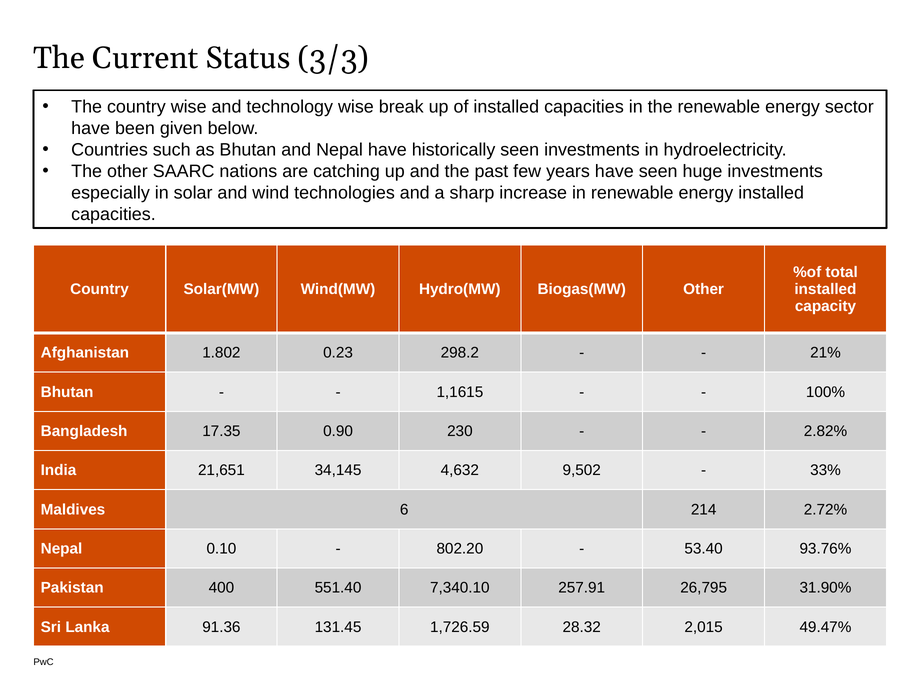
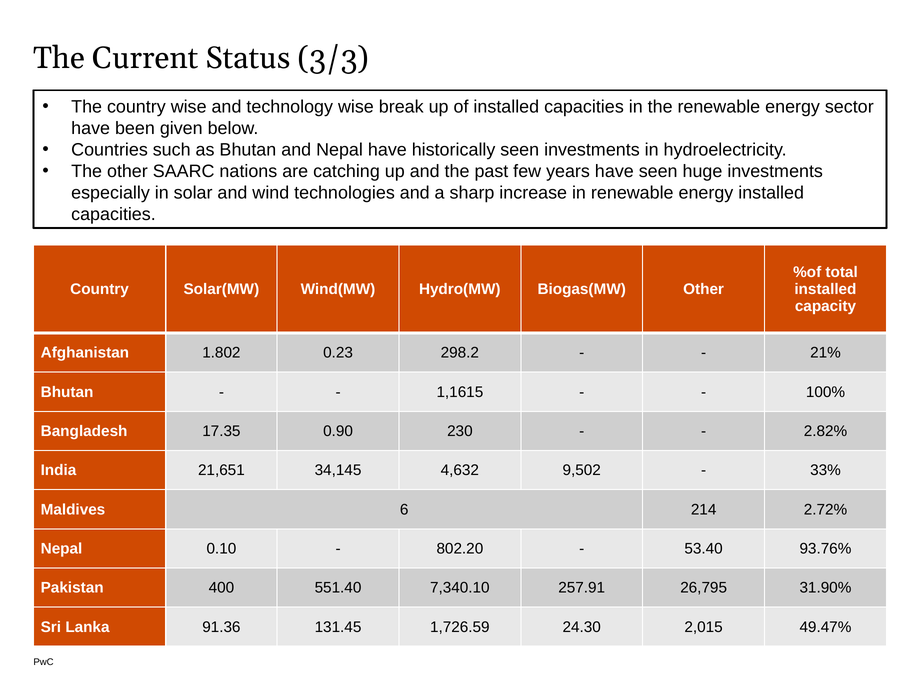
28.32: 28.32 -> 24.30 (582, 627)
